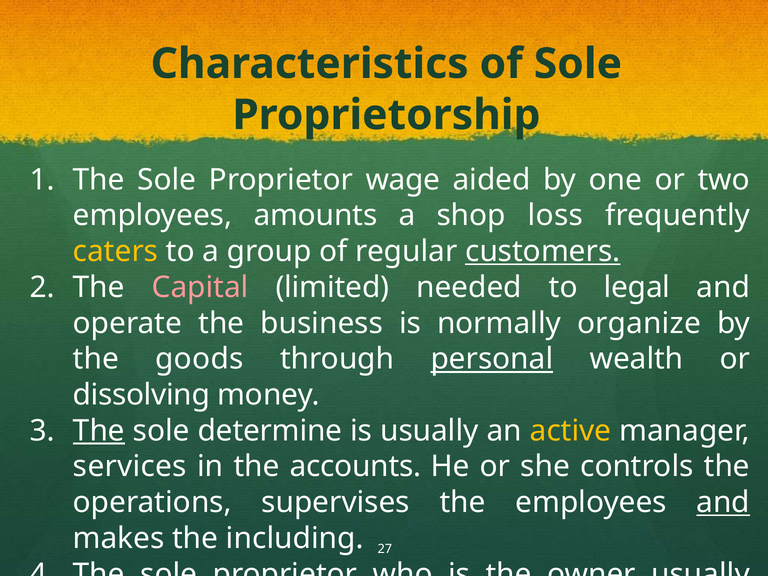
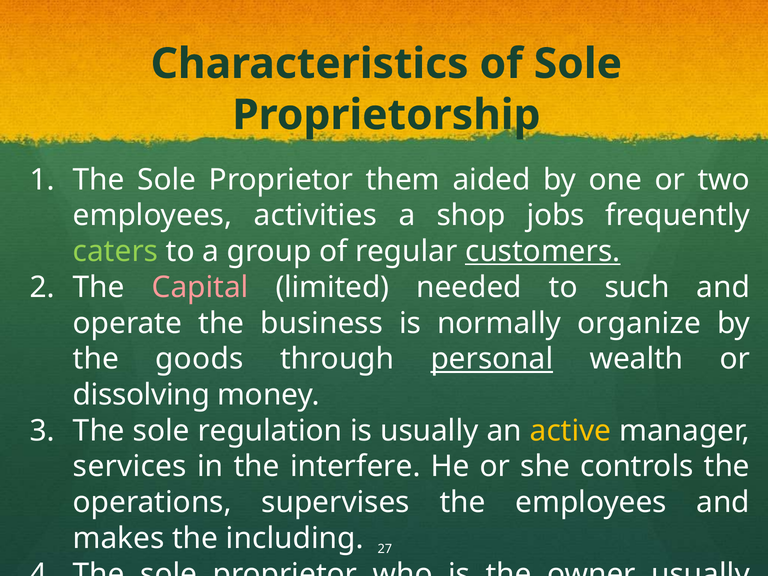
wage: wage -> them (403, 180)
amounts: amounts -> activities (315, 216)
loss: loss -> jobs (556, 216)
caters colour: yellow -> light green (116, 251)
legal: legal -> such (637, 287)
The underline: present -> none (99, 431)
determine: determine -> regulation (270, 431)
the accounts: accounts -> interfere (355, 467)
and underline: present -> none (723, 502)
